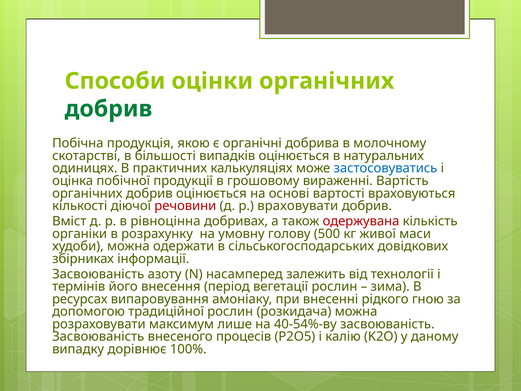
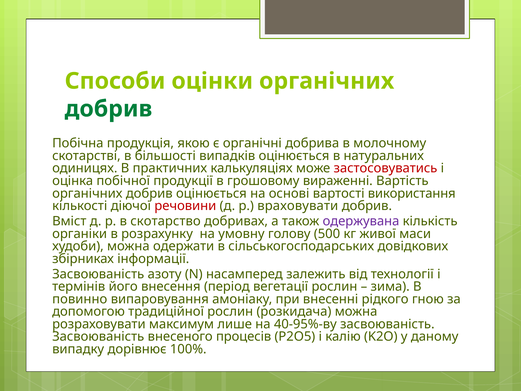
застосовуватись colour: blue -> red (385, 168)
враховуються: враховуються -> використання (412, 193)
рівноцінна: рівноцінна -> скотарство (166, 221)
одержувана colour: red -> purple (361, 221)
ресурсах: ресурсах -> повинно (80, 299)
40-54%-ву: 40-54%-ву -> 40-95%-ву (305, 324)
